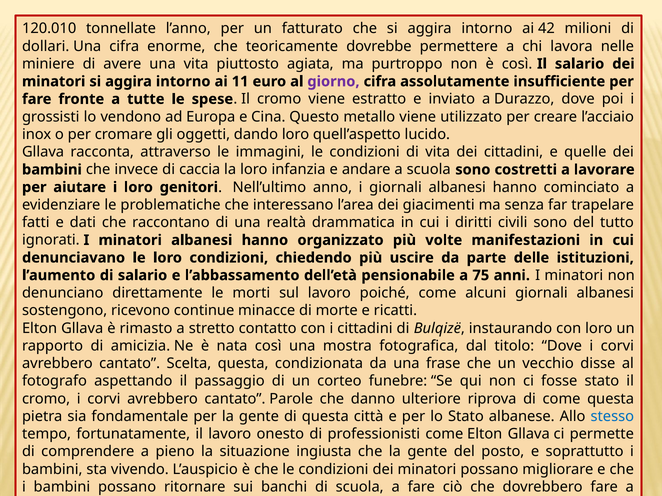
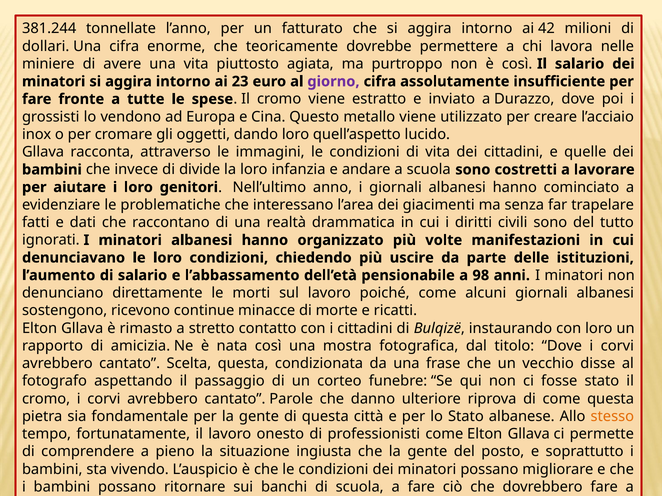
120.010: 120.010 -> 381.244 (49, 29)
11: 11 -> 23 (240, 82)
caccia: caccia -> divide (200, 170)
75: 75 -> 98 (481, 276)
stesso colour: blue -> orange (612, 417)
